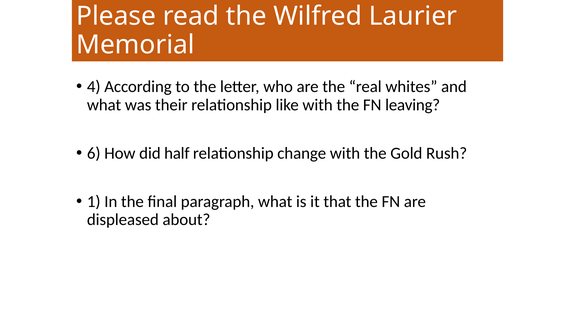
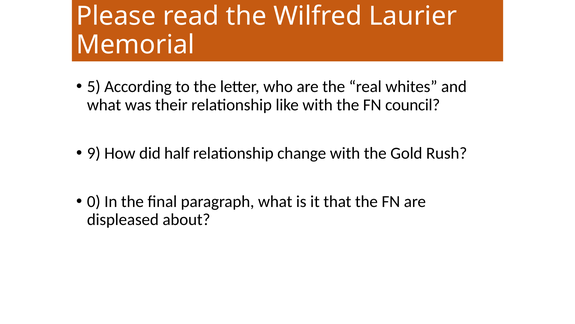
4: 4 -> 5 (94, 87)
leaving: leaving -> council (413, 105)
6: 6 -> 9 (94, 153)
1: 1 -> 0 (94, 201)
